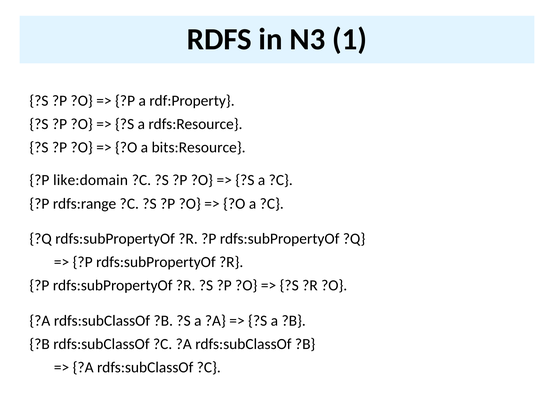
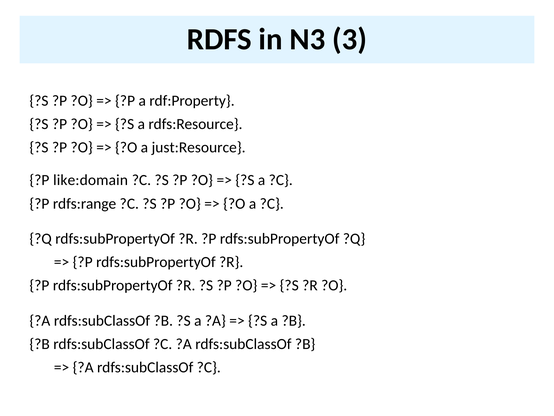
1: 1 -> 3 (350, 39)
bits:Resource: bits:Resource -> just:Resource (199, 147)
